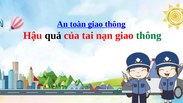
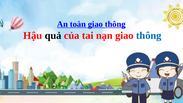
thông colour: green -> blue (149, 36)
